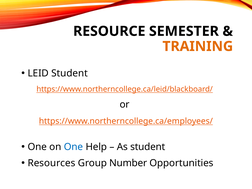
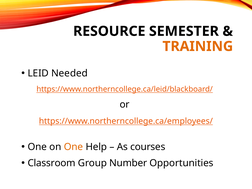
LEID Student: Student -> Needed (70, 73)
One colour: blue -> orange (74, 147)
As student: student -> courses (148, 147)
Resources: Resources -> Classroom (52, 163)
